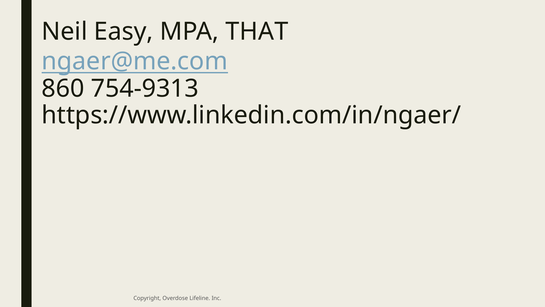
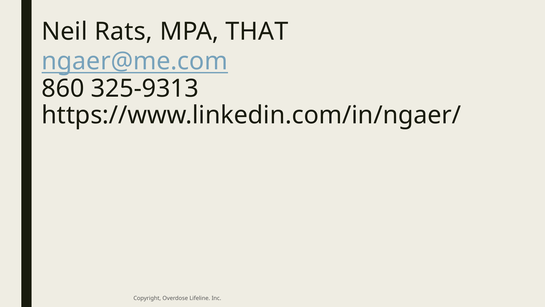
Easy: Easy -> Rats (123, 31)
754-9313: 754-9313 -> 325-9313 (145, 89)
